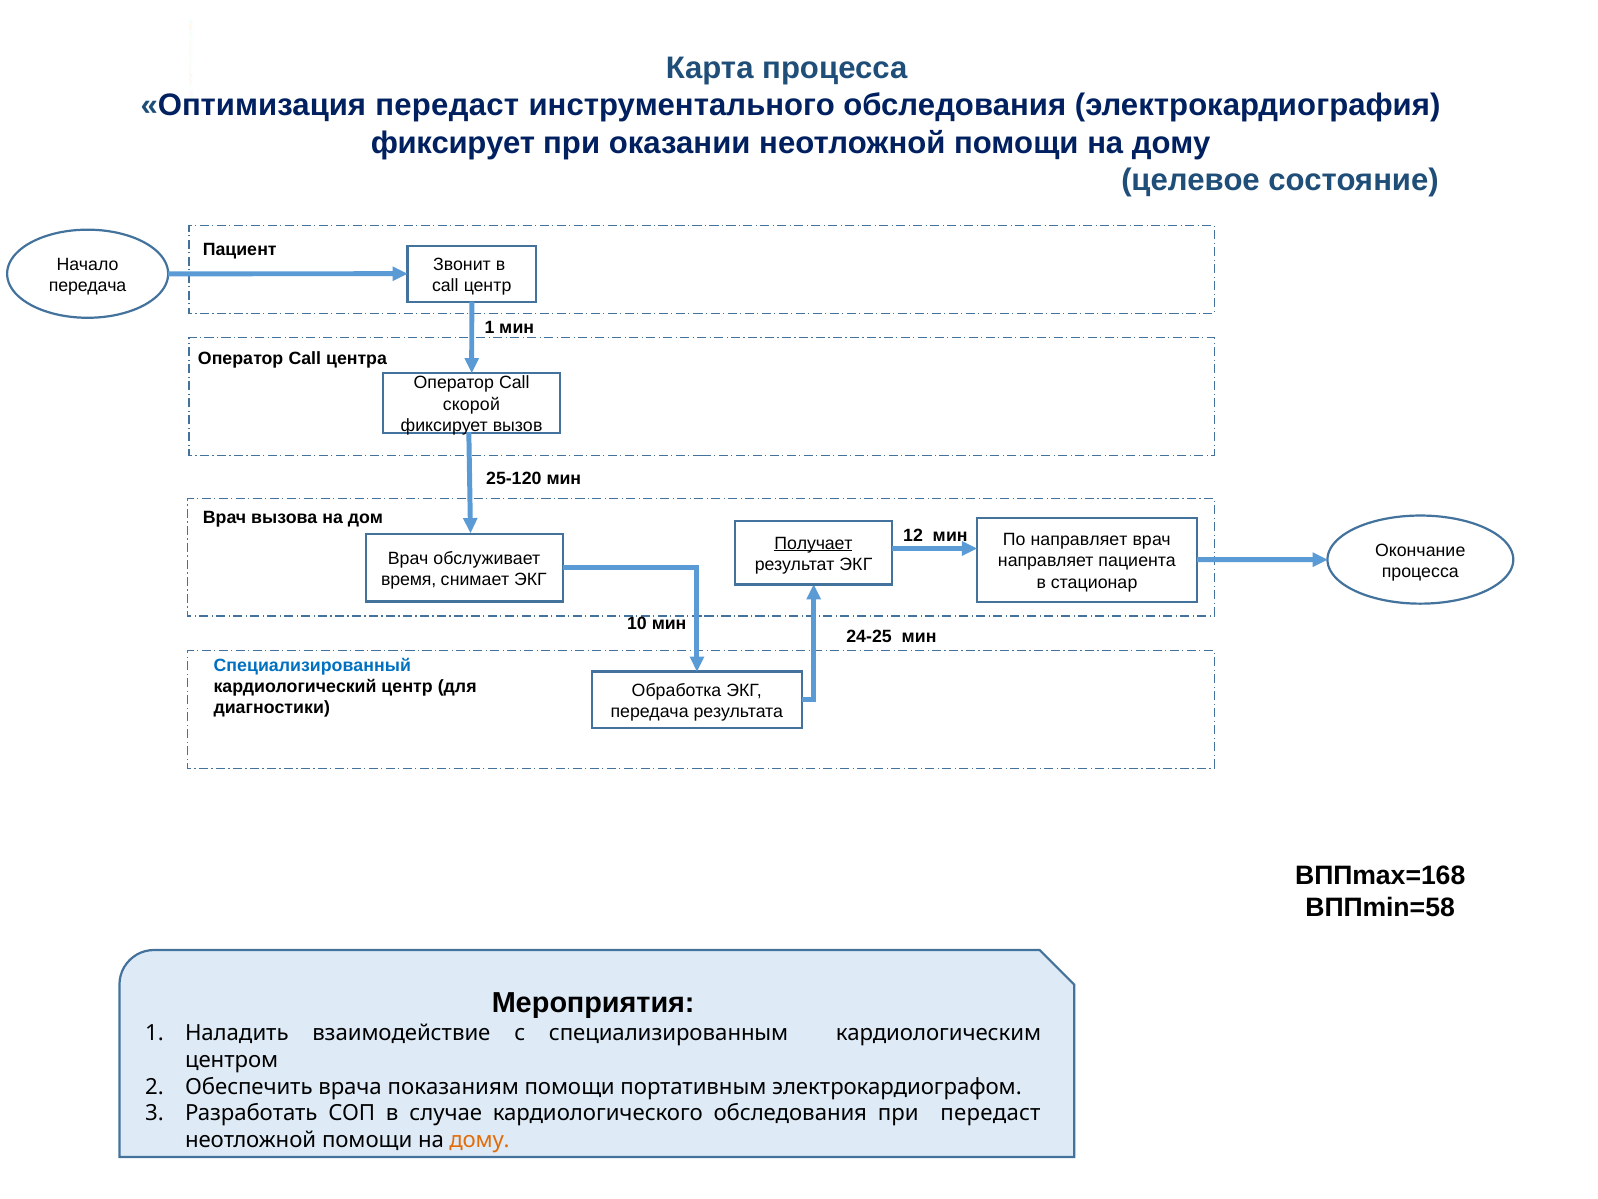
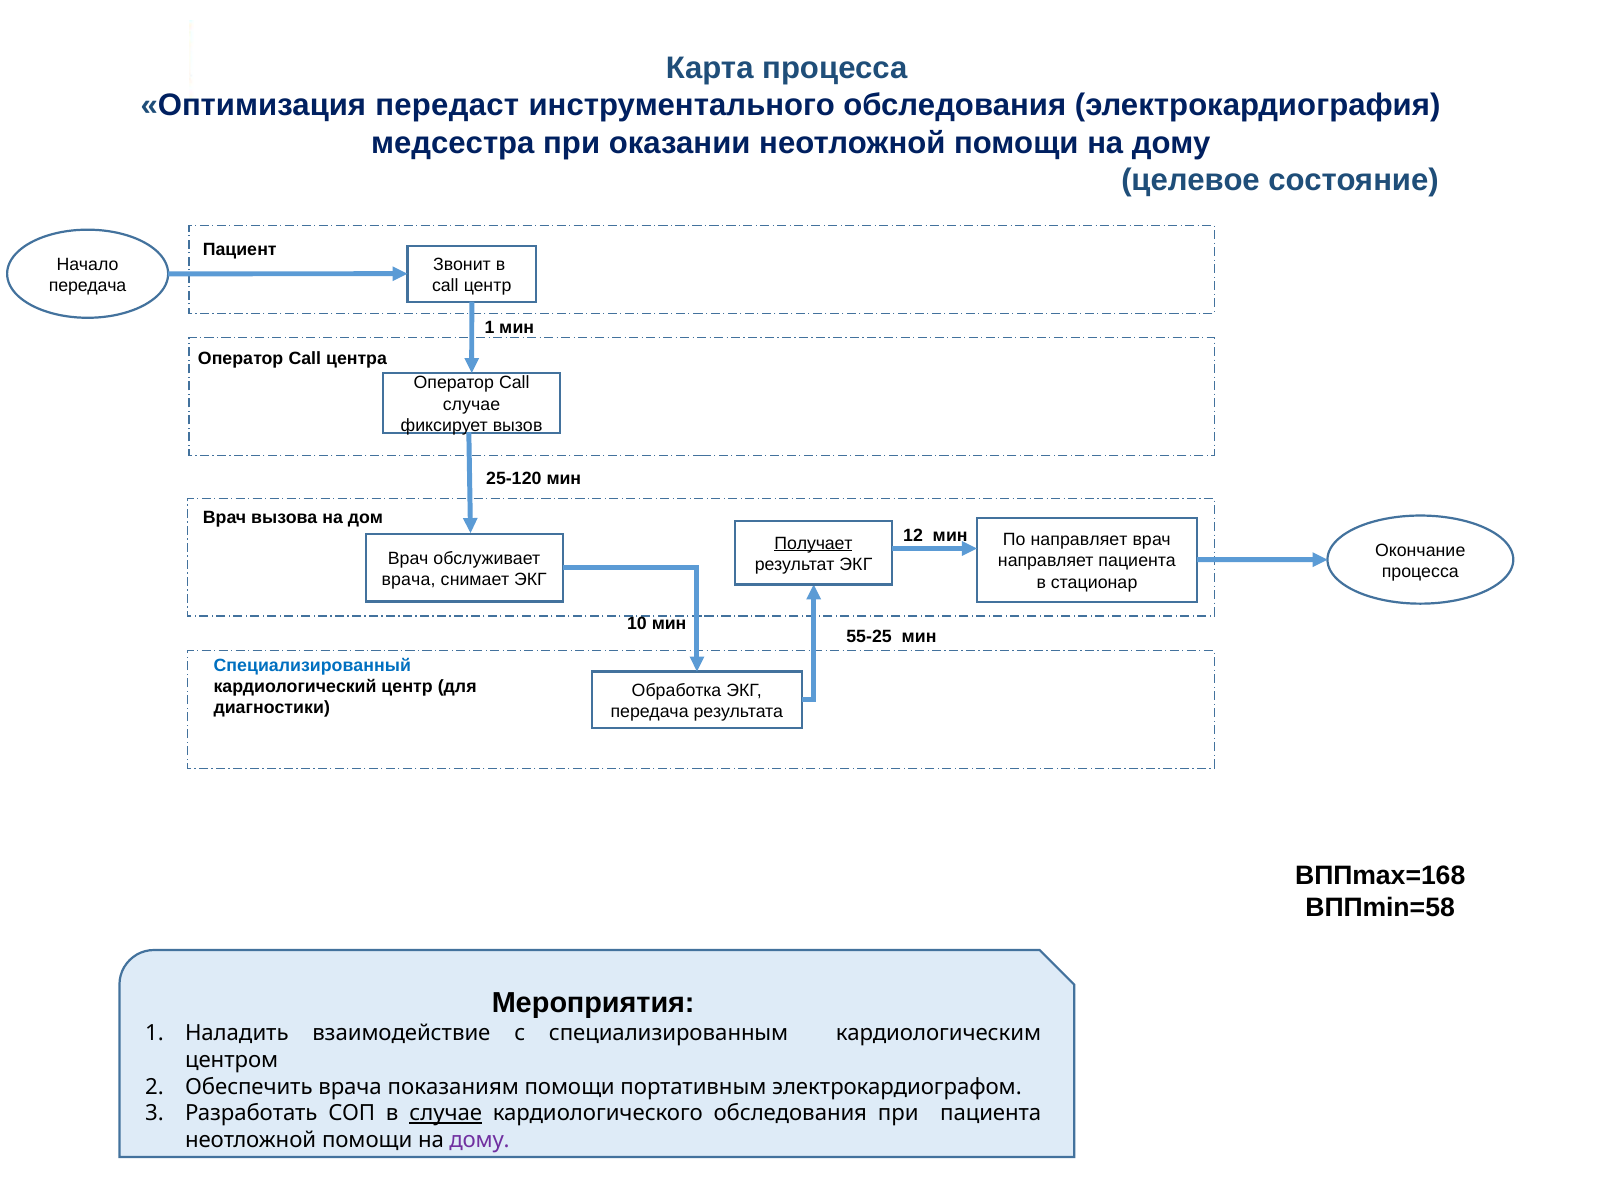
фиксирует: фиксирует -> медсестра (453, 143)
скорой: скорой -> случае (471, 404)
время: время -> врача (409, 580)
24-25: 24-25 -> 55-25 (869, 636)
случае underline: none -> present (446, 1113)
при передаст: передаст -> пациента (991, 1113)
дому colour: orange -> purple (480, 1140)
